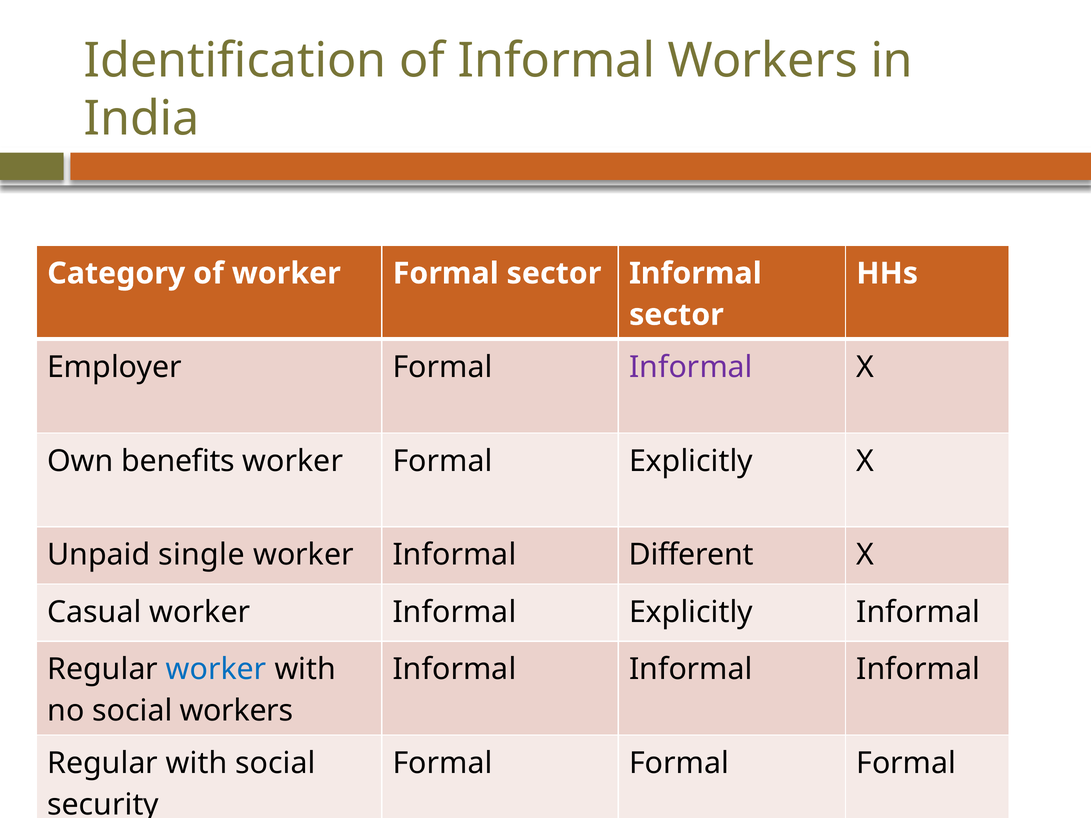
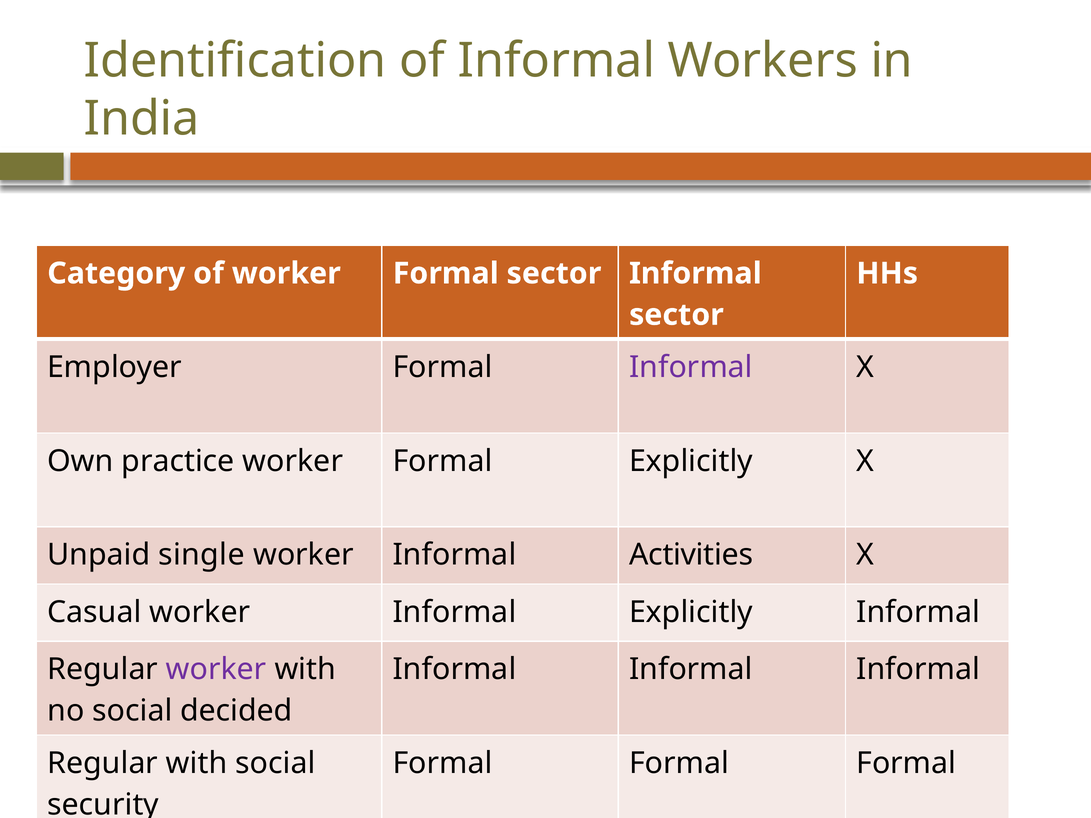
benefits: benefits -> practice (178, 461)
Different: Different -> Activities (691, 555)
worker colour: blue -> purple (216, 669)
social workers: workers -> decided (236, 711)
